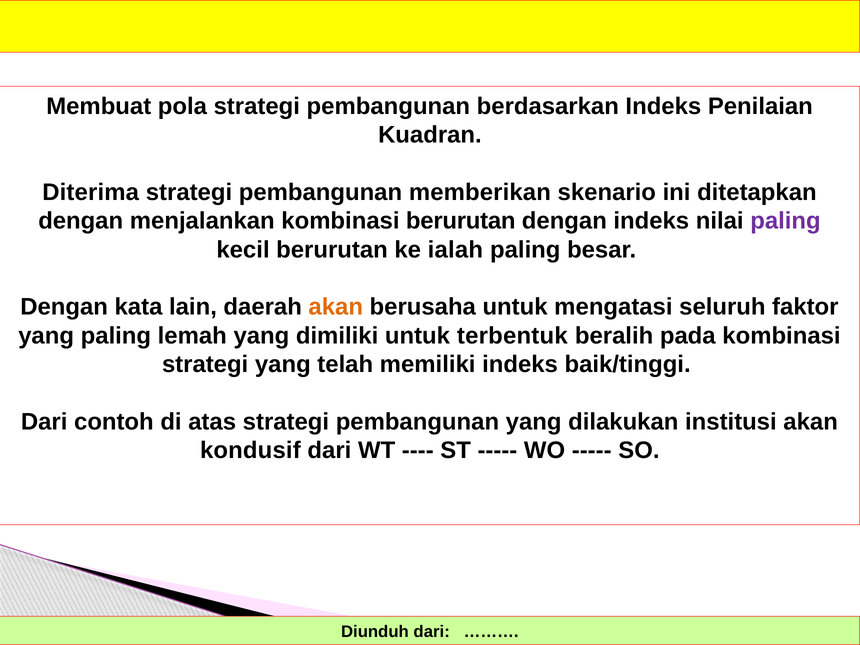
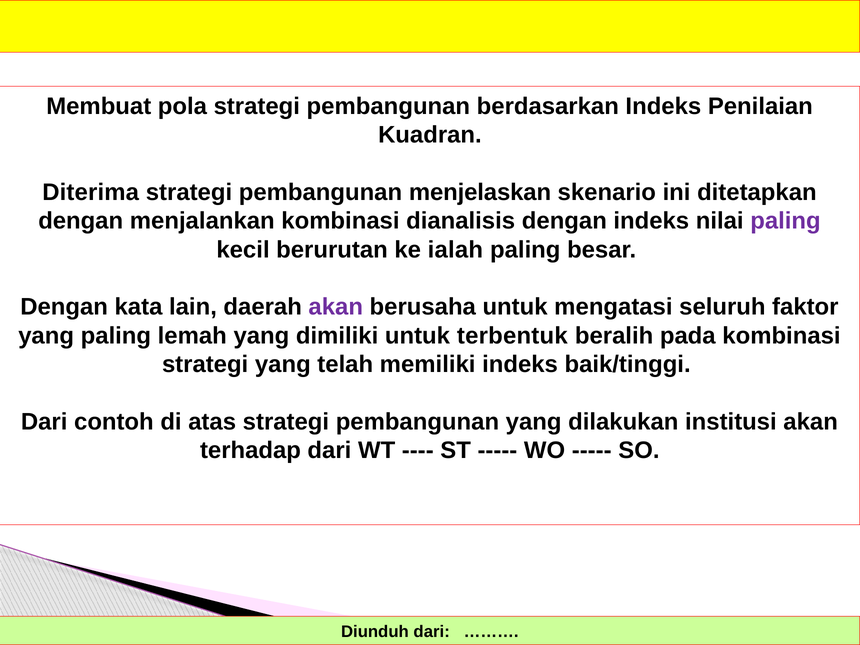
memberikan: memberikan -> menjelaskan (480, 192)
kombinasi berurutan: berurutan -> dianalisis (461, 221)
akan colour: orange -> purple (336, 307)
kondusif: kondusif -> terhadap (250, 450)
